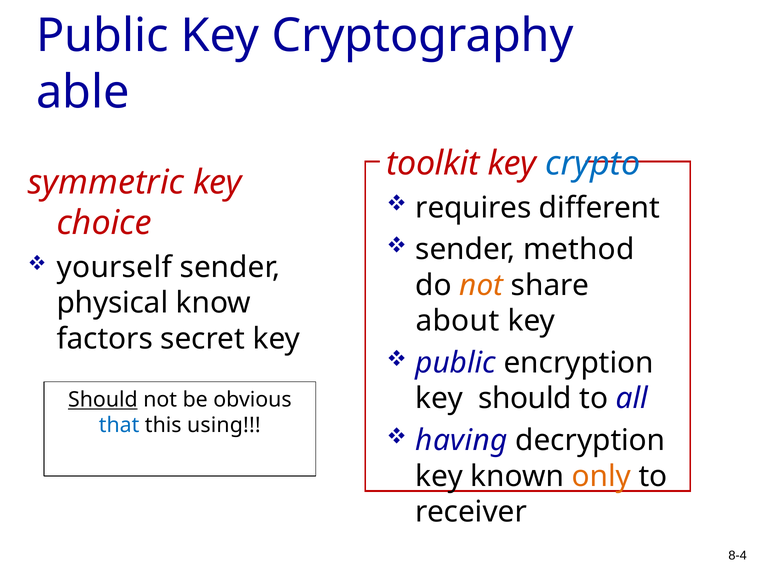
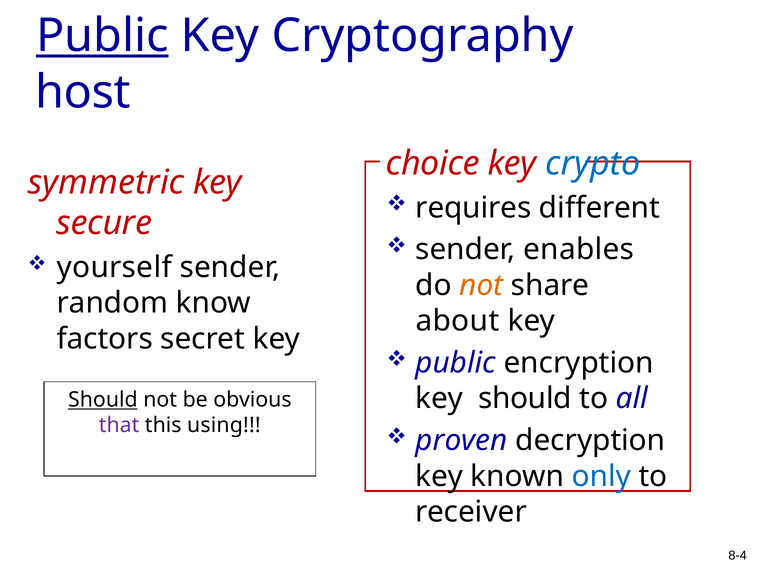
Public underline: none -> present (102, 36)
able: able -> host (83, 92)
toolkit: toolkit -> choice (433, 164)
choice: choice -> secure (104, 223)
method: method -> enables (579, 250)
physical: physical -> random (112, 303)
that colour: blue -> purple (119, 426)
having: having -> proven (462, 441)
only colour: orange -> blue (601, 476)
